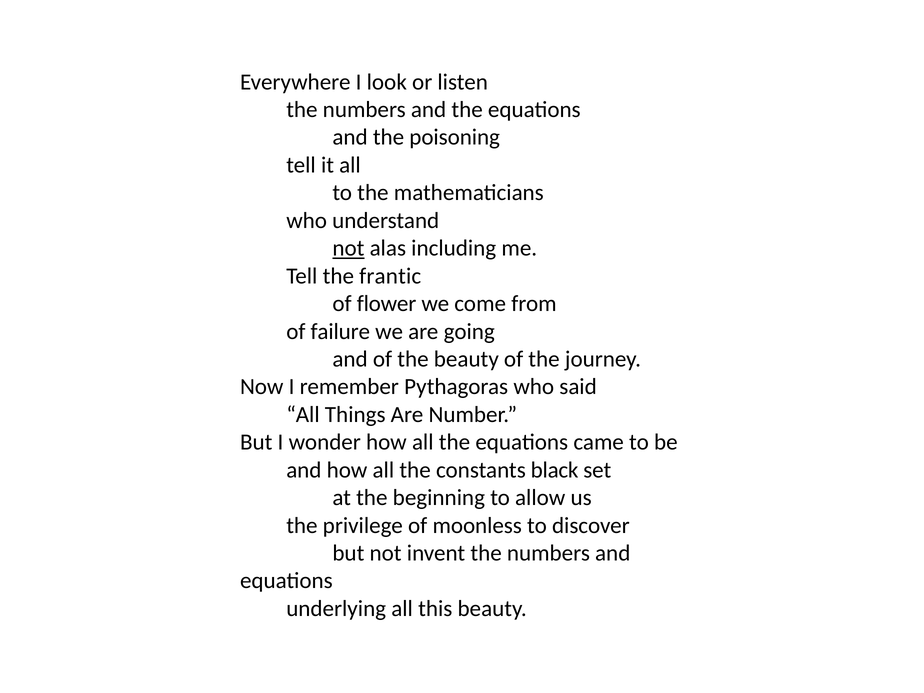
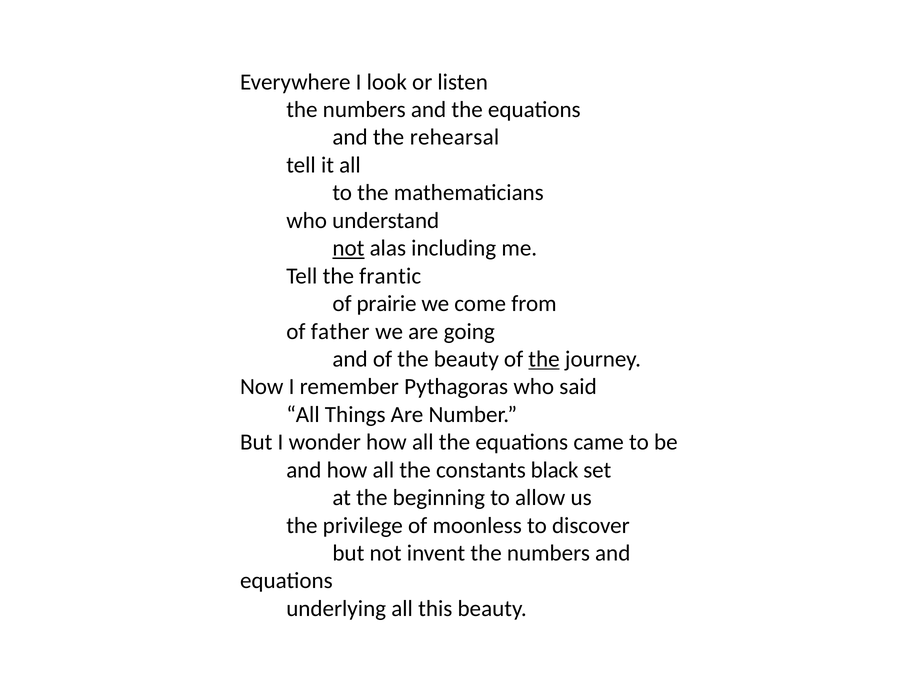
poisoning: poisoning -> rehearsal (454, 137)
flower: flower -> prairie (387, 304)
failure: failure -> father (340, 331)
the underline: none -> present (544, 359)
